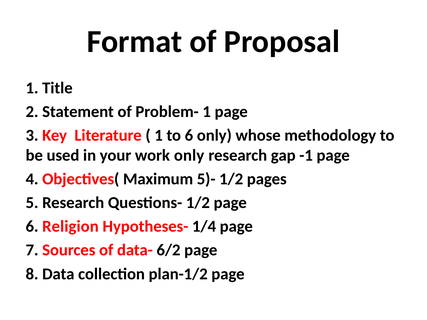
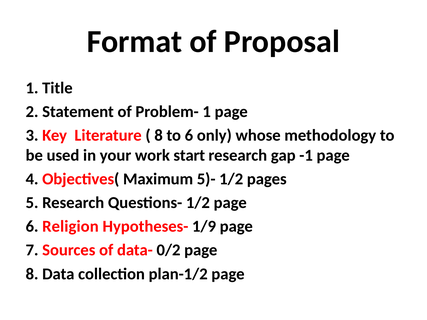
1: 1 -> 8 (159, 135)
work only: only -> start (189, 155)
1/4: 1/4 -> 1/9 (204, 227)
6/2: 6/2 -> 0/2 (169, 250)
